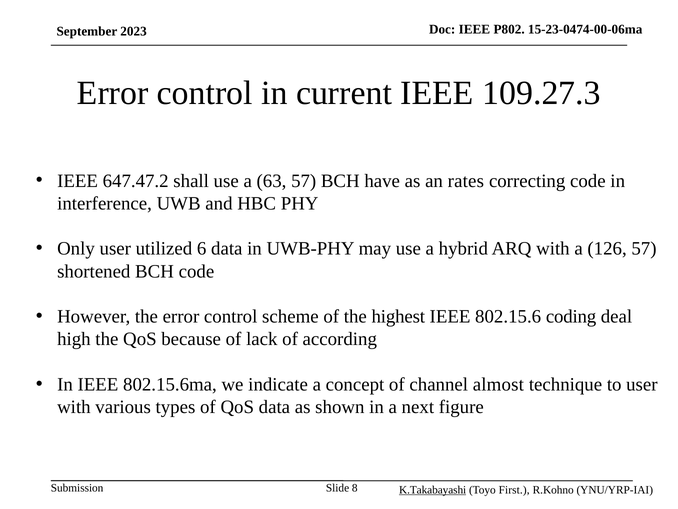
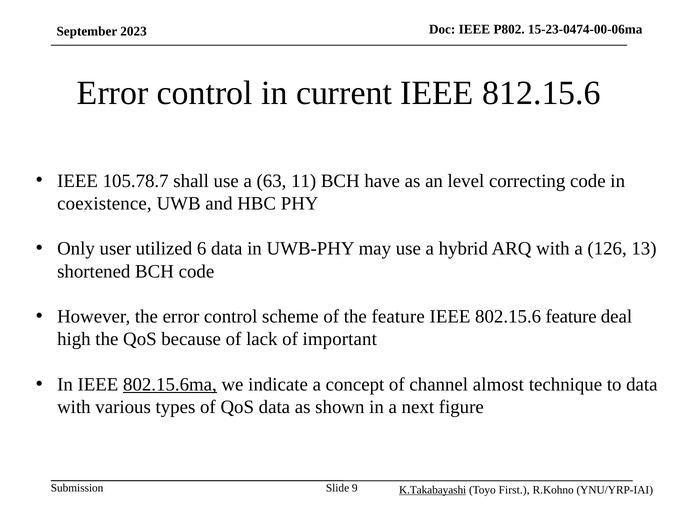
109.27.3: 109.27.3 -> 812.15.6 (542, 93)
647.47.2: 647.47.2 -> 105.78.7 (136, 181)
63 57: 57 -> 11 (304, 181)
rates: rates -> level (466, 181)
interference: interference -> coexistence (104, 203)
126 57: 57 -> 13 (644, 248)
the highest: highest -> feature (398, 316)
802.15.6 coding: coding -> feature (571, 316)
according: according -> important (340, 339)
802.15.6ma underline: none -> present (170, 384)
to user: user -> data (642, 384)
8: 8 -> 9 (355, 488)
